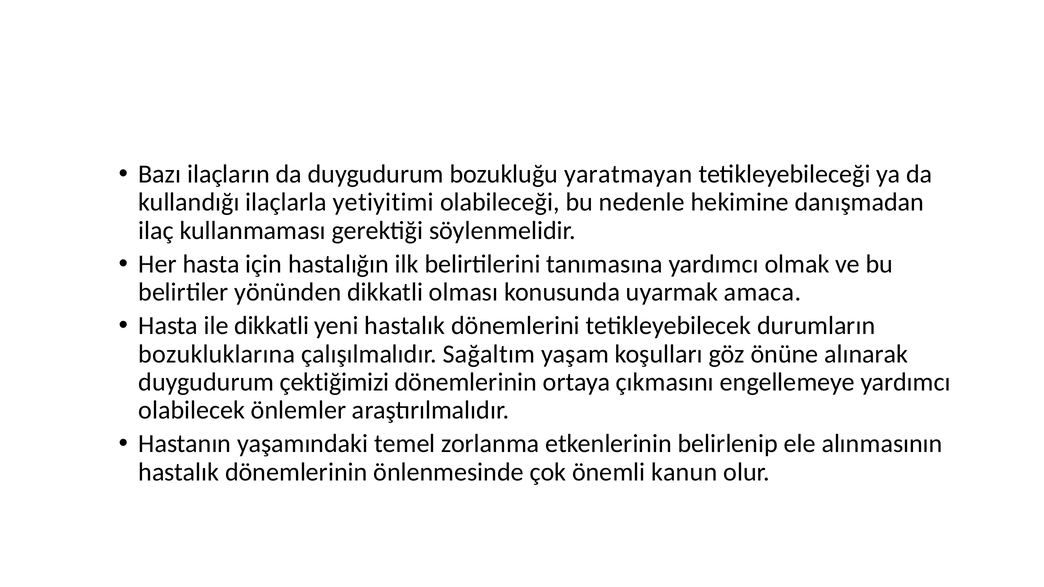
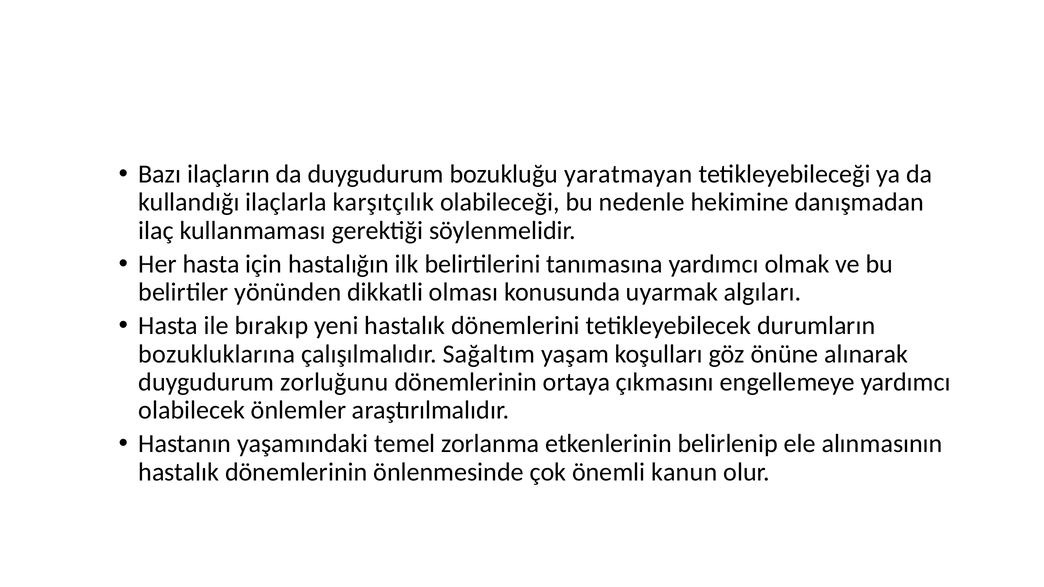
yetiyitimi: yetiyitimi -> karşıtçılık (383, 202)
amaca: amaca -> algıları (763, 292)
ile dikkatli: dikkatli -> bırakıp (271, 326)
çektiğimizi: çektiğimizi -> zorluğunu (334, 382)
